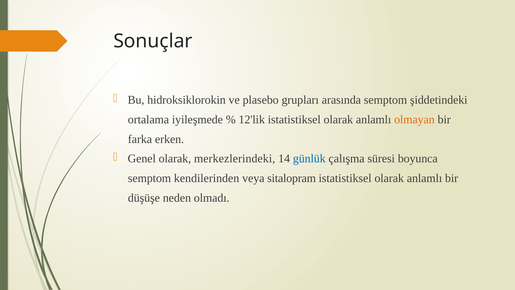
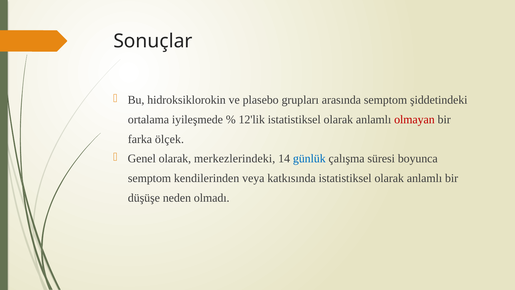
olmayan colour: orange -> red (414, 119)
erken: erken -> ölçek (169, 139)
sitalopram: sitalopram -> katkısında (292, 178)
